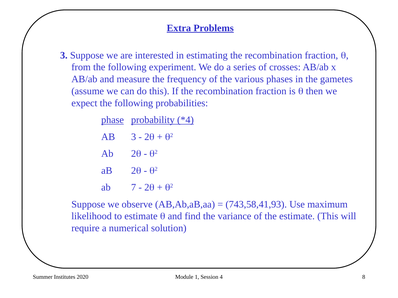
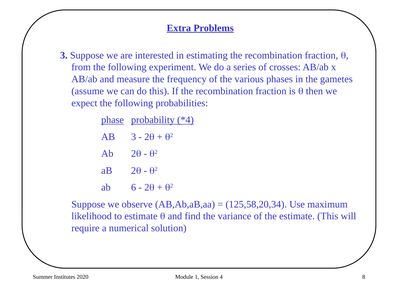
7: 7 -> 6 (134, 188)
743,58,41,93: 743,58,41,93 -> 125,58,20,34 (256, 205)
